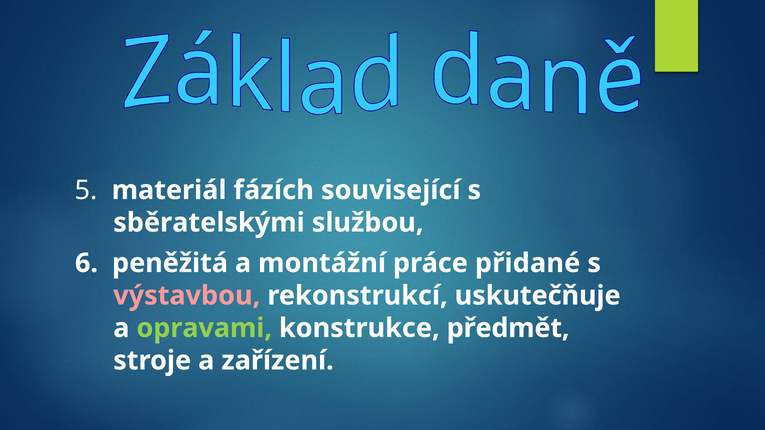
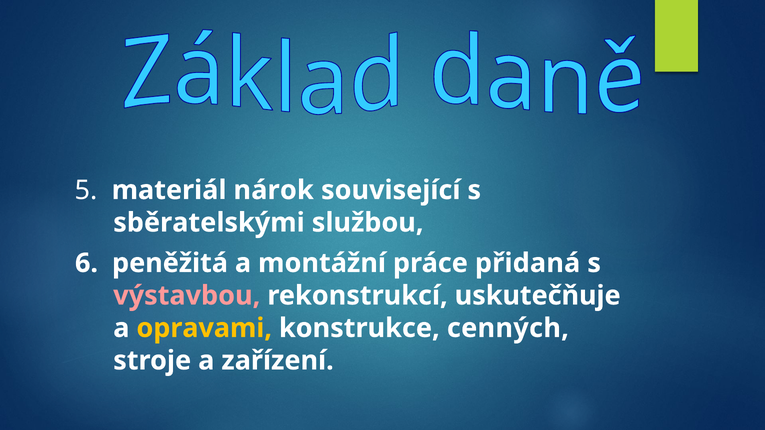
fázích: fázích -> nárok (274, 190)
přidané: přidané -> přidaná (528, 263)
opravami colour: light green -> yellow (204, 328)
předmět: předmět -> cenných (508, 328)
